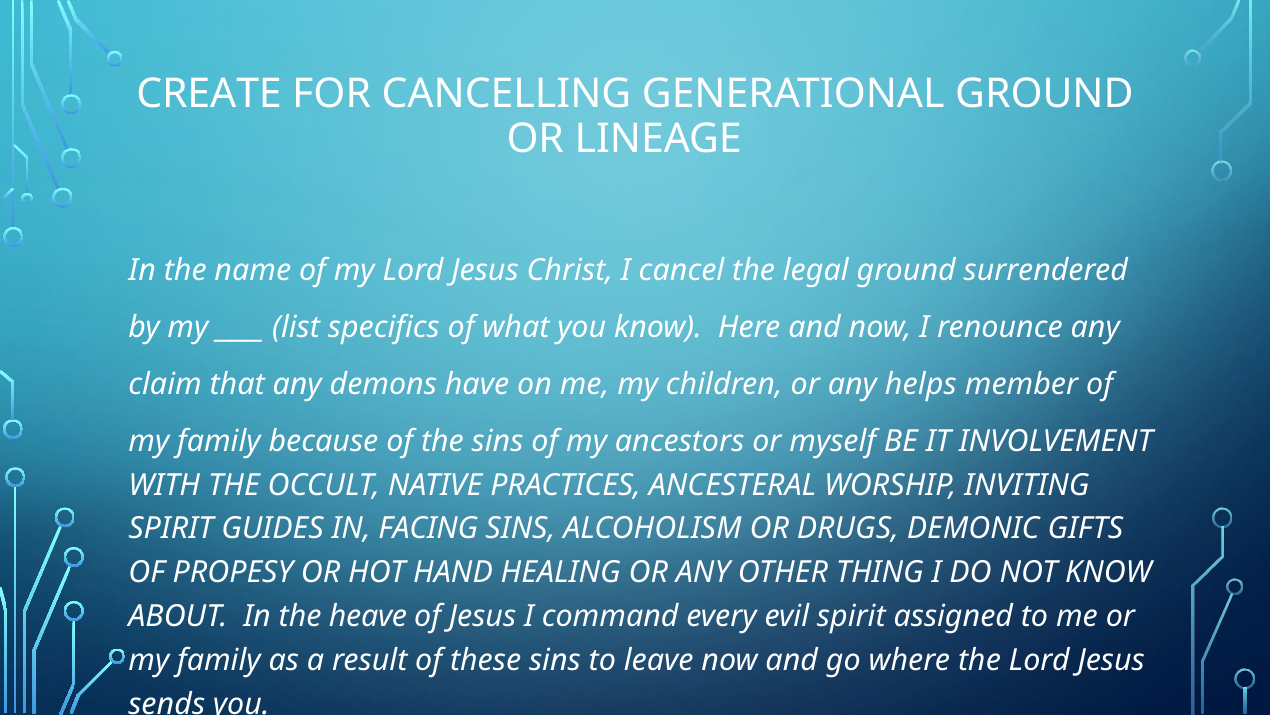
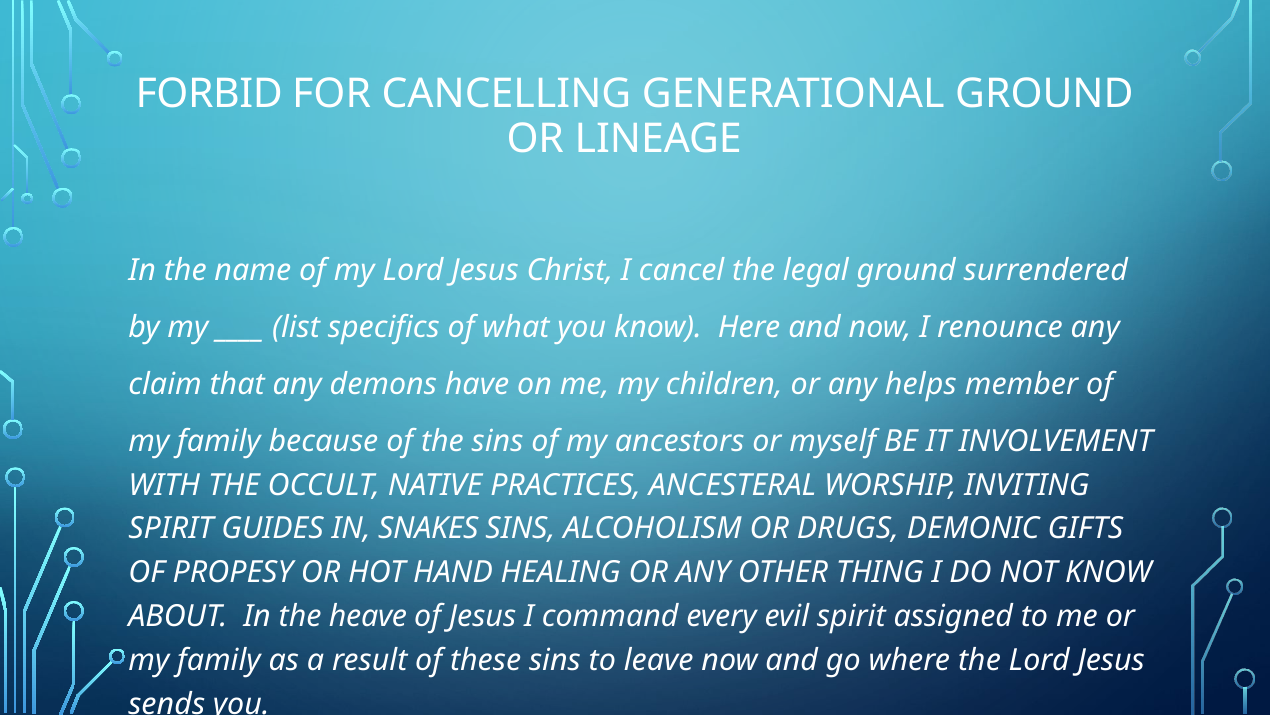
CREATE: CREATE -> FORBID (209, 94)
FACING: FACING -> SNAKES (428, 528)
